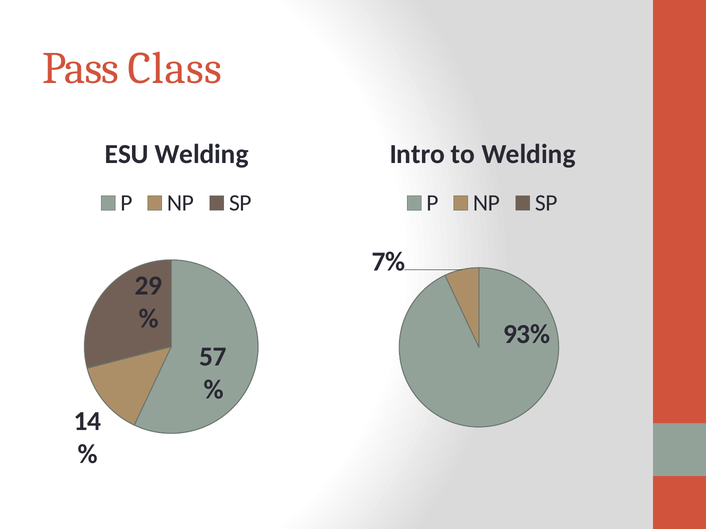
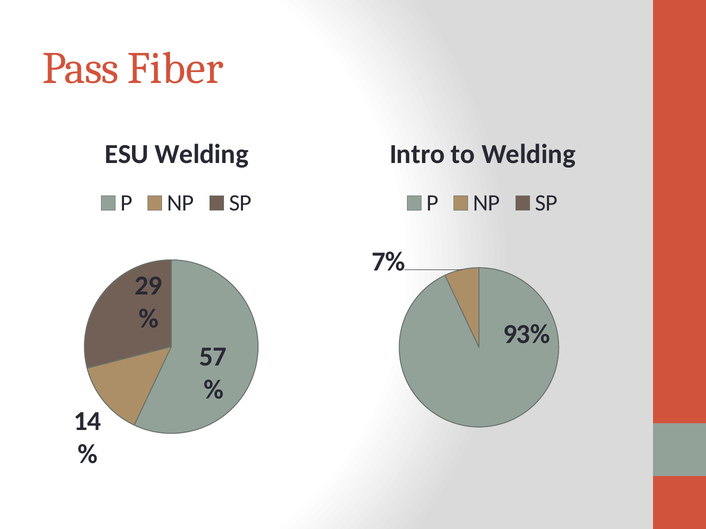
Class: Class -> Fiber (175, 68)
